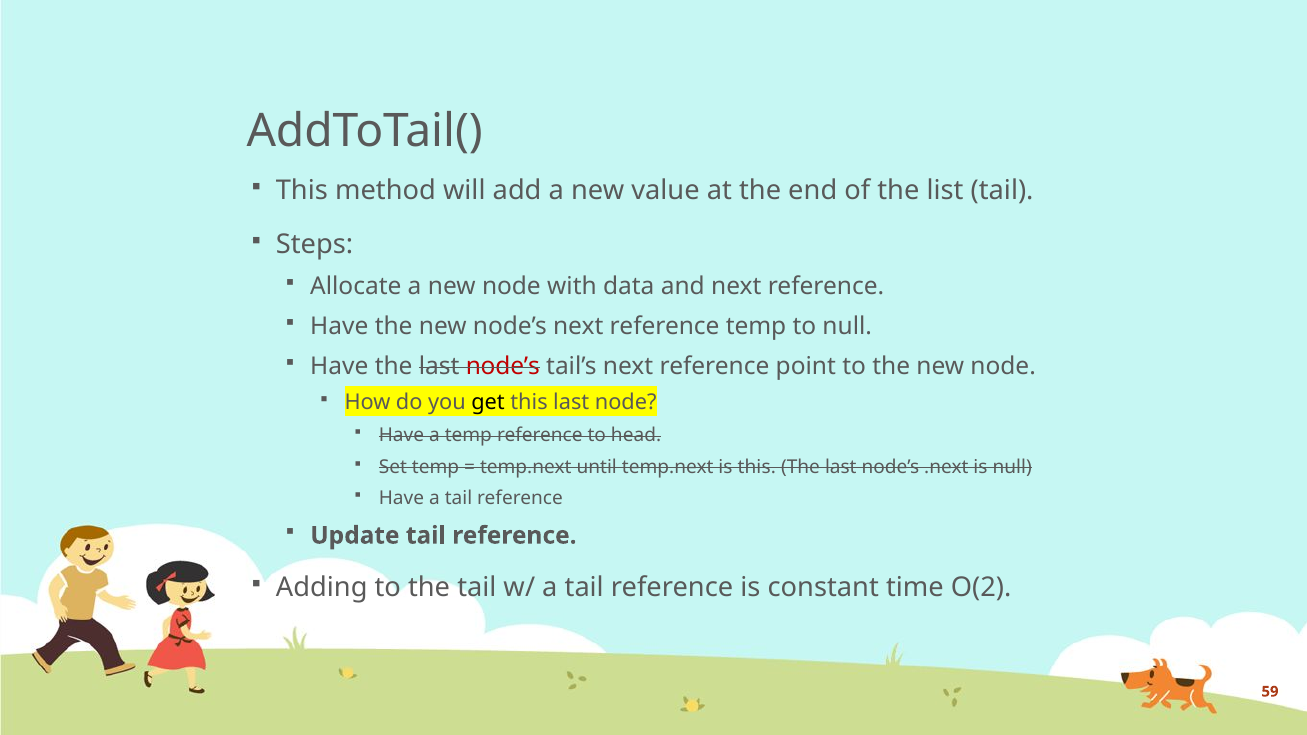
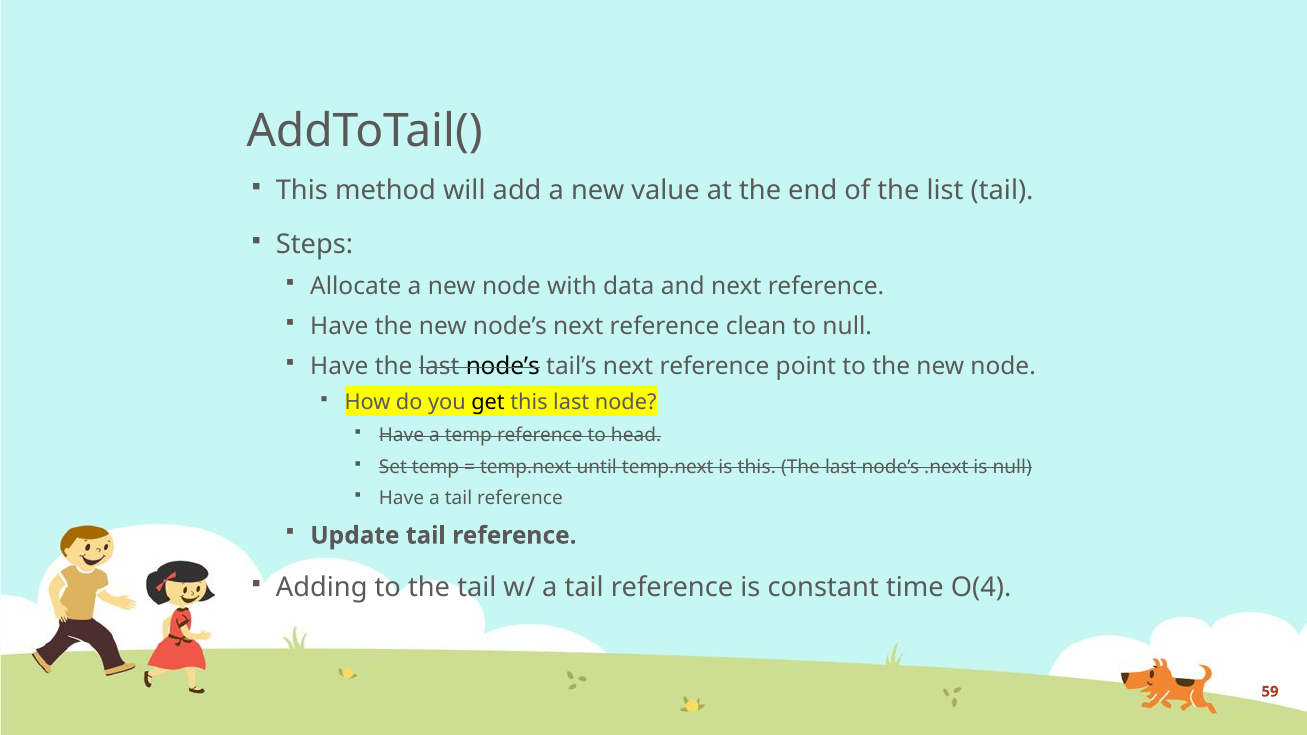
reference temp: temp -> clean (756, 327)
node’s colour: red -> black (503, 367)
O(2: O(2 -> O(4 (981, 588)
